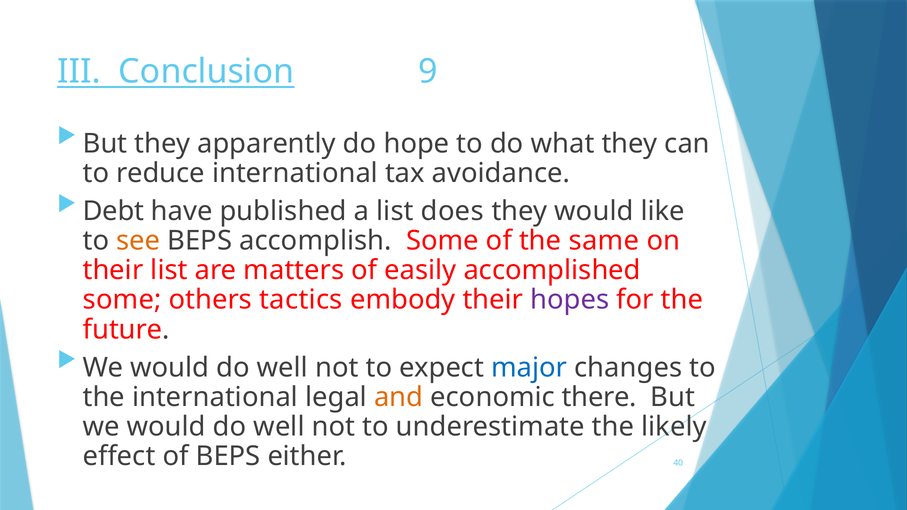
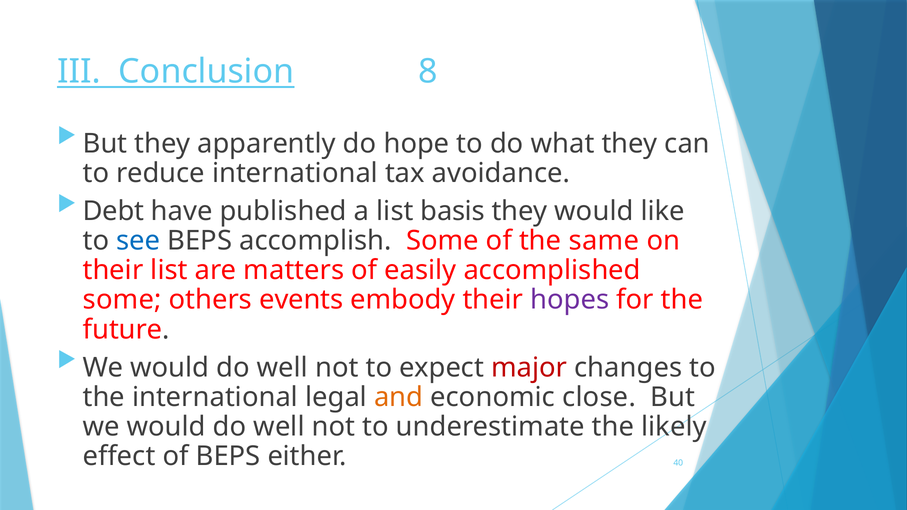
9: 9 -> 8 (428, 72)
does: does -> basis (453, 211)
see colour: orange -> blue (138, 241)
tactics: tactics -> events (301, 300)
major colour: blue -> red (529, 368)
there: there -> close (599, 397)
